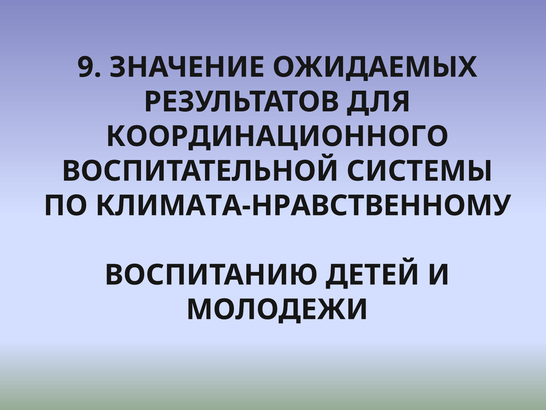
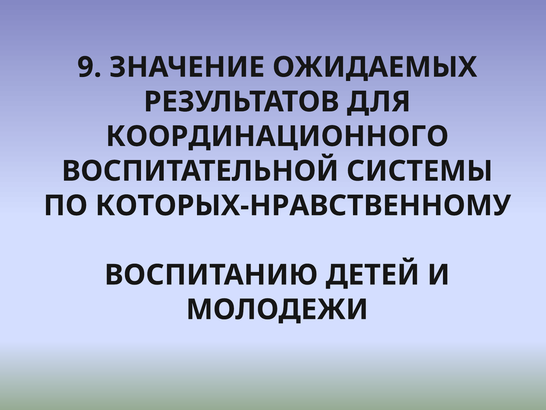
КЛИМАТА-НРАВСТВЕННОМУ: КЛИМАТА-НРАВСТВЕННОМУ -> КОТОРЫХ-НРАВСТВЕННОМУ (303, 205)
